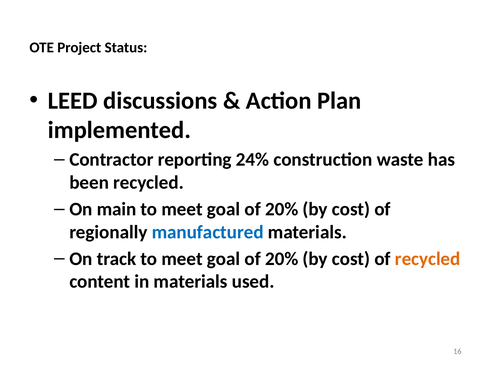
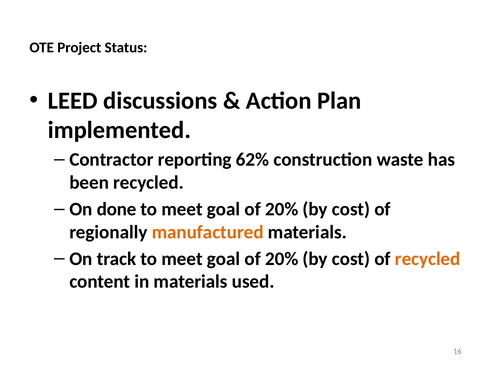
24%: 24% -> 62% (253, 160)
main: main -> done (117, 209)
manufactured colour: blue -> orange (208, 232)
